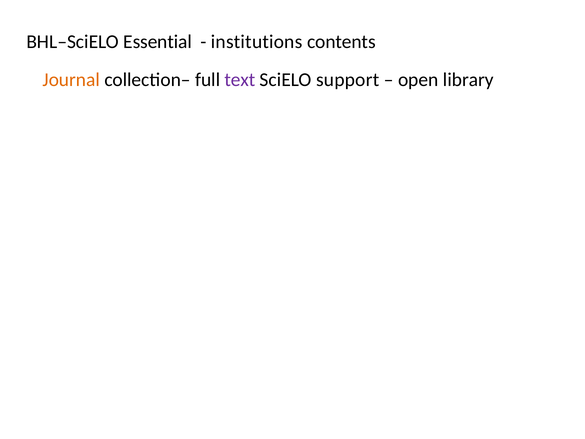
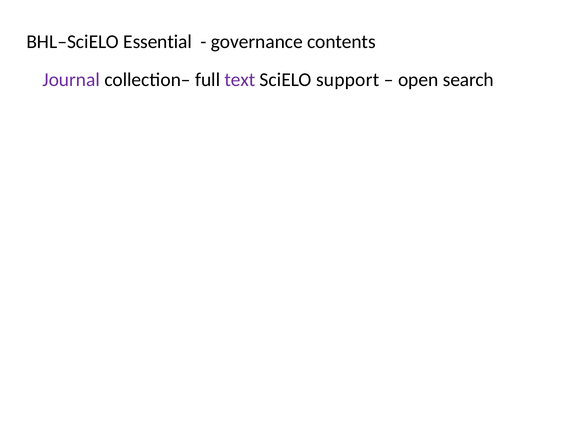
institutions: institutions -> governance (257, 42)
Journal colour: orange -> purple (71, 80)
library: library -> search (468, 80)
